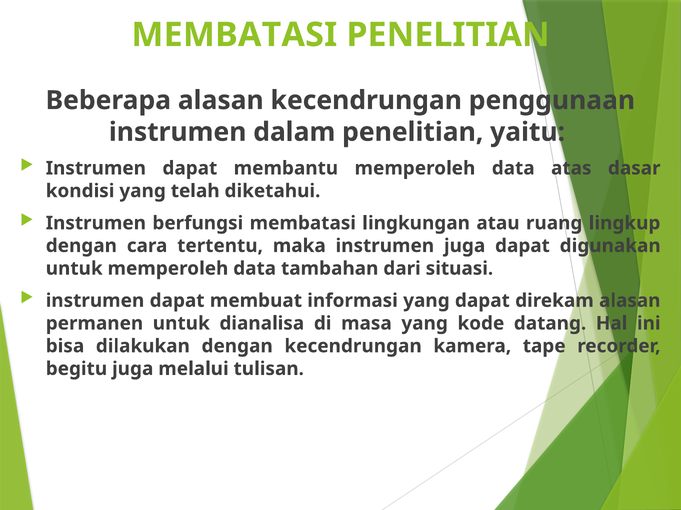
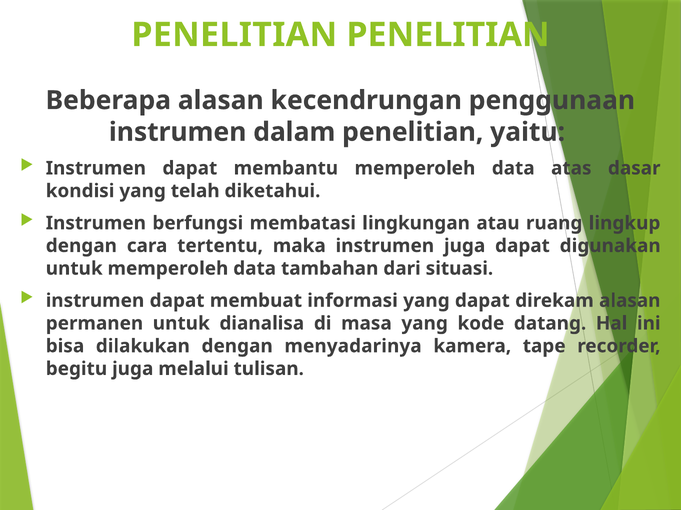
MEMBATASI: MEMBATASI -> PENELITIAN (234, 35)
dengan kecendrungan: kecendrungan -> menyadarinya (353, 347)
